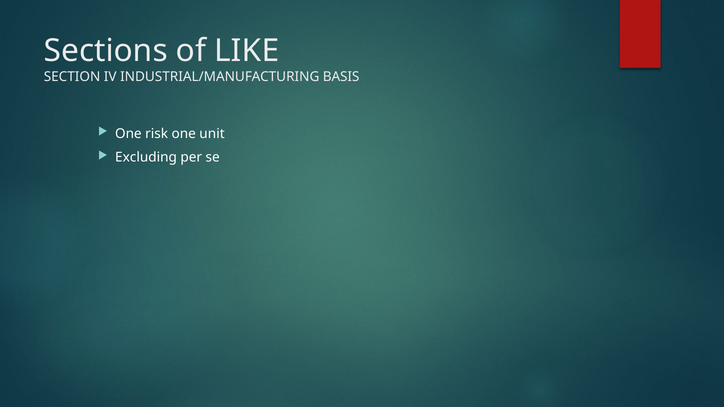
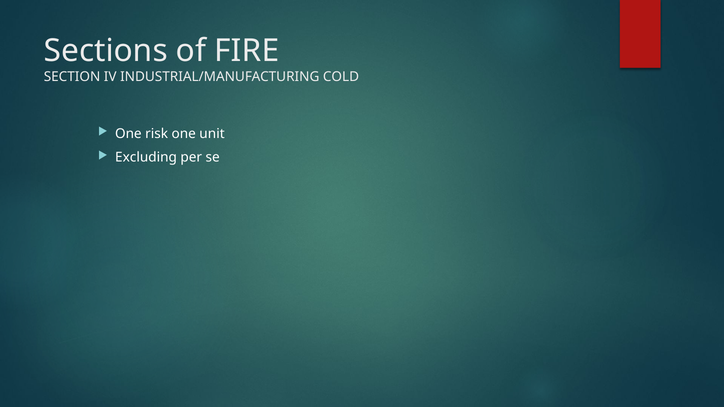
LIKE: LIKE -> FIRE (247, 51)
BASIS: BASIS -> COLD (341, 77)
